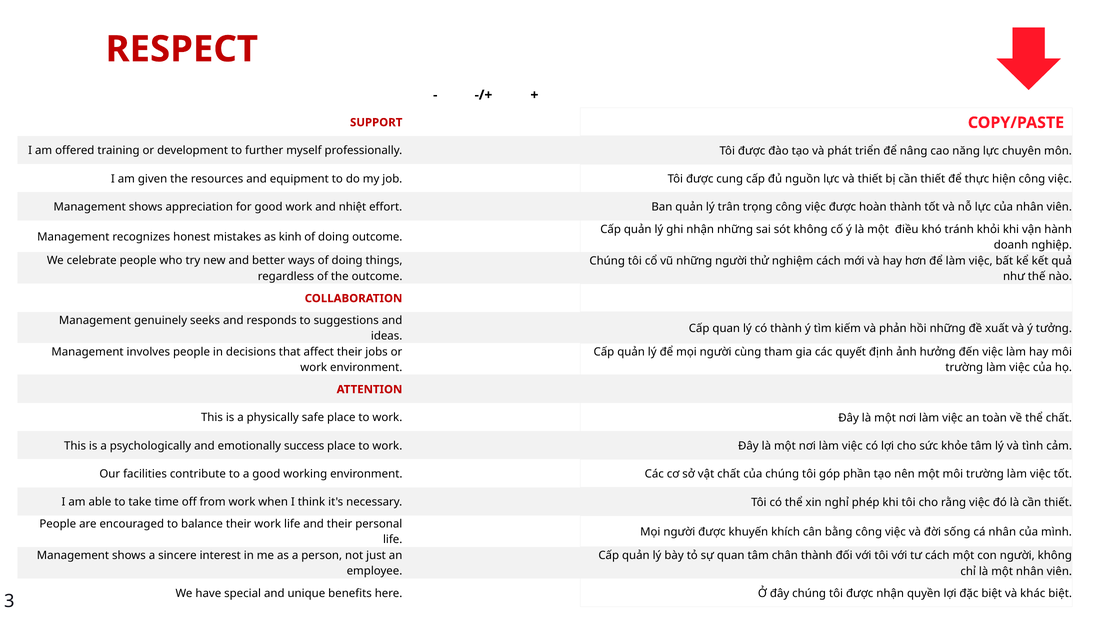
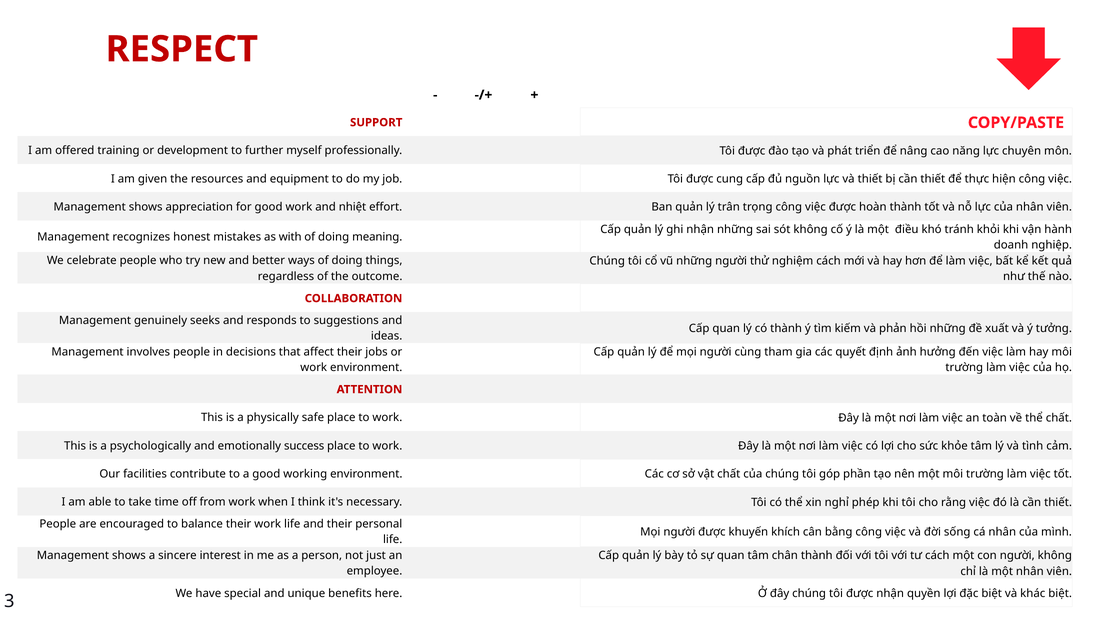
kinh: kinh -> with (290, 237)
doing outcome: outcome -> meaning (377, 237)
